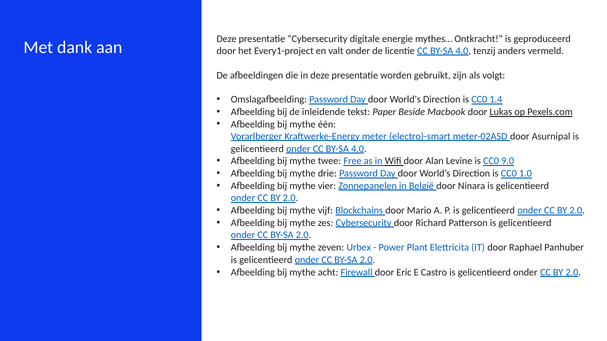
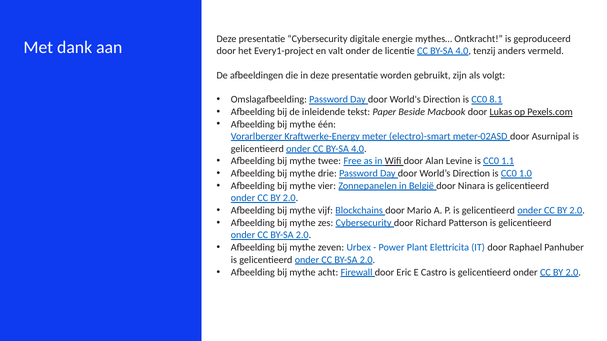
1.4: 1.4 -> 8.1 (496, 100)
9.0: 9.0 -> 1.1 (508, 161)
